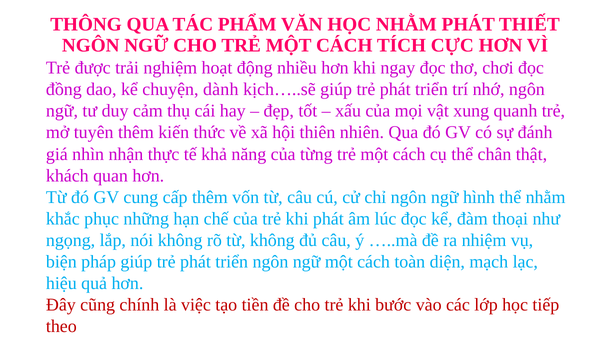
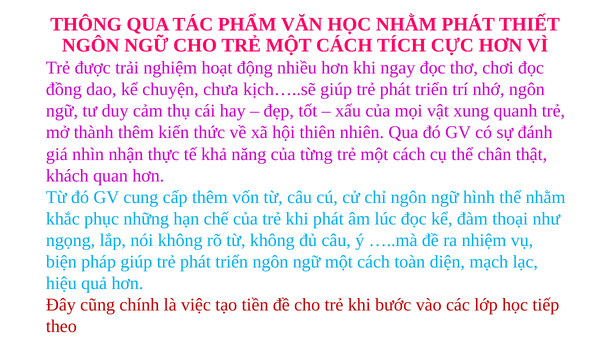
dành: dành -> chưa (221, 89)
tuyên: tuyên -> thành (94, 133)
